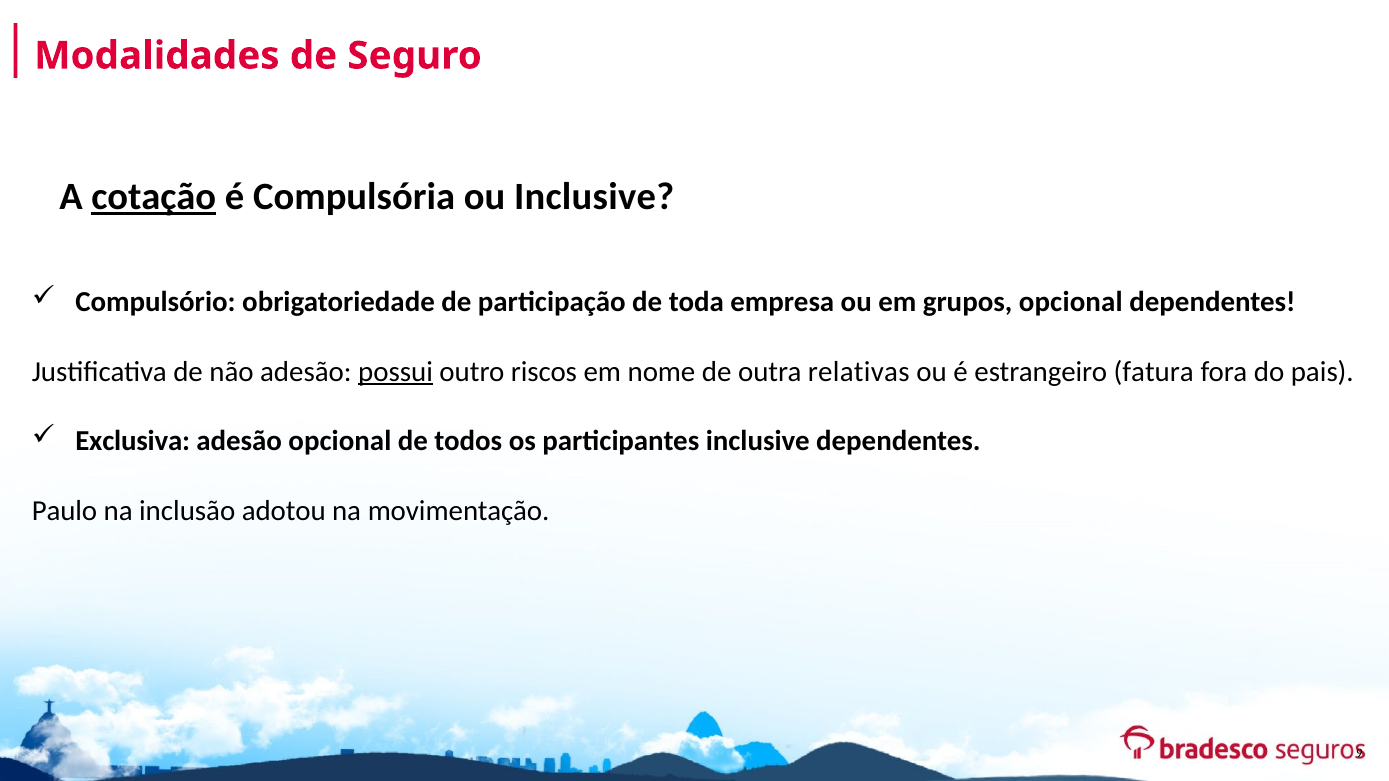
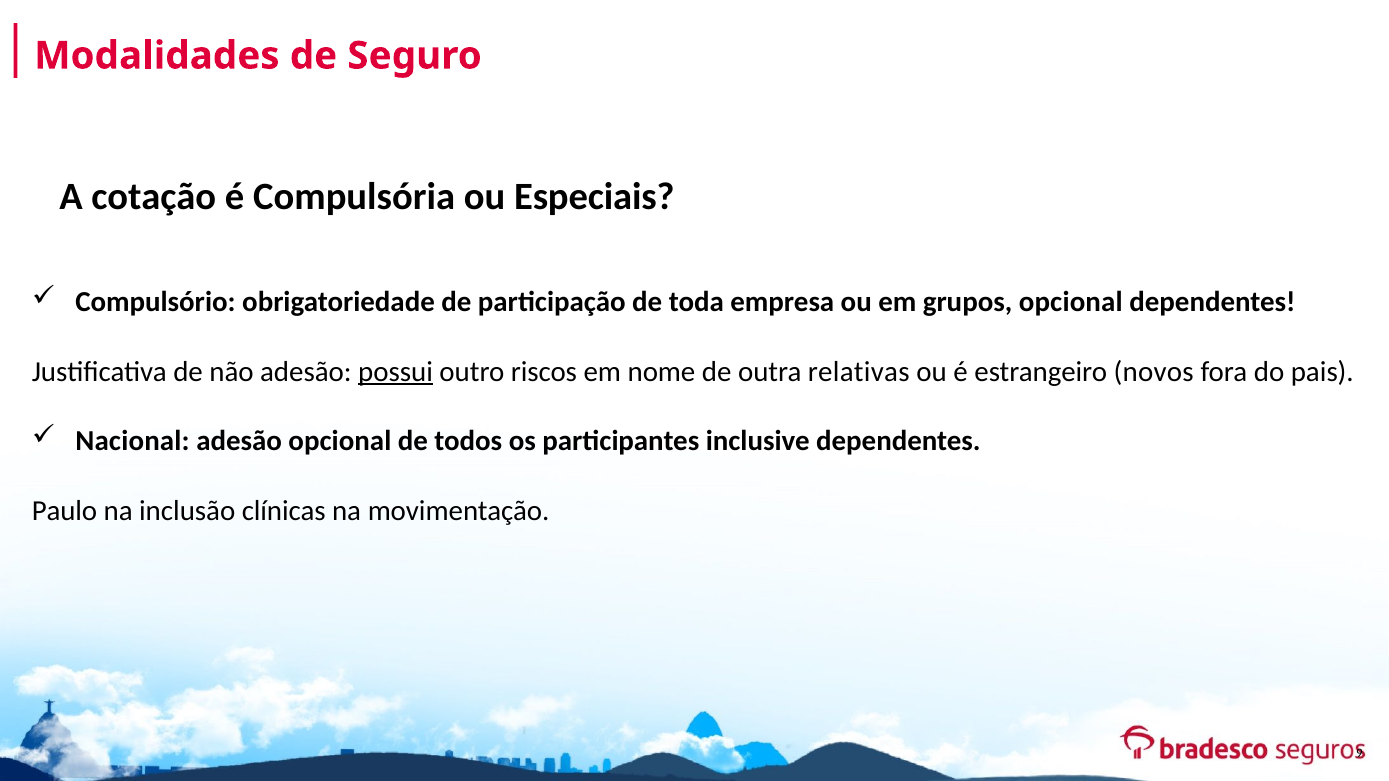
cotação underline: present -> none (154, 197)
ou Inclusive: Inclusive -> Especiais (594, 197)
fatura: fatura -> novos (1154, 372)
Exclusiva: Exclusiva -> Nacional (132, 441)
adotou: adotou -> clínicas (284, 511)
